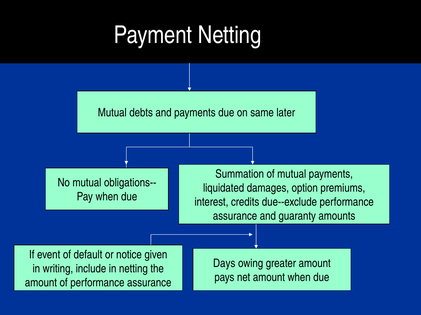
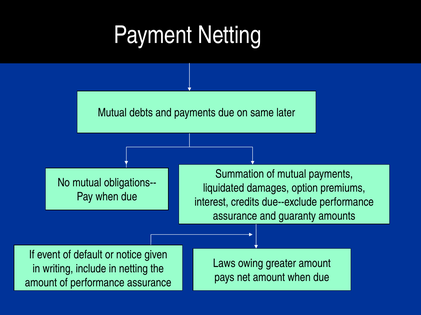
Days: Days -> Laws (224, 264)
